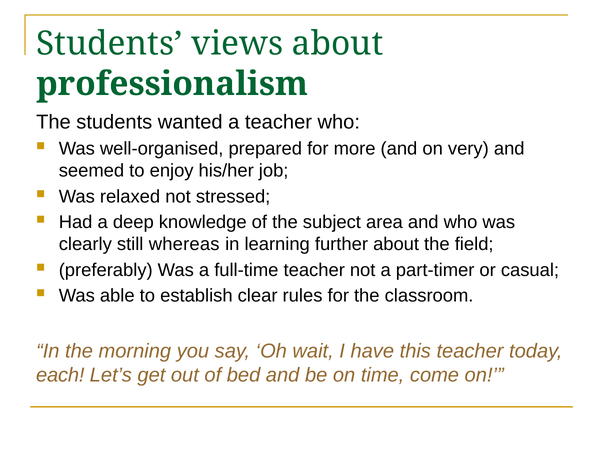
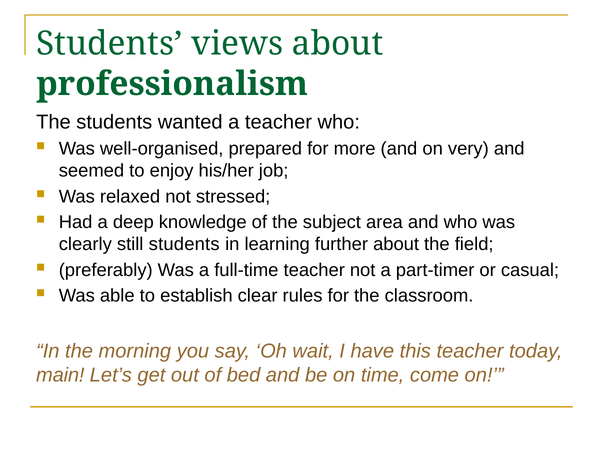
still whereas: whereas -> students (184, 244)
each: each -> main (60, 376)
